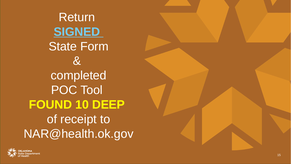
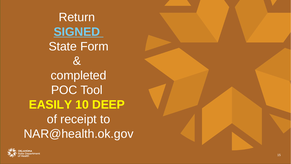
FOUND: FOUND -> EASILY (51, 105)
